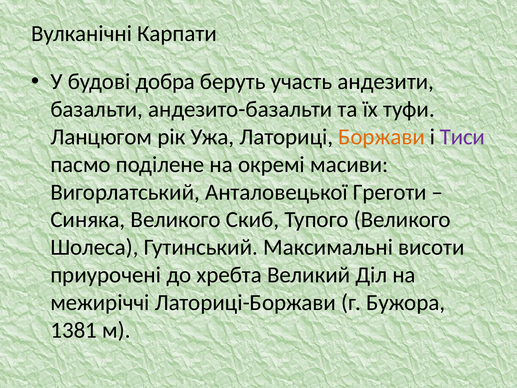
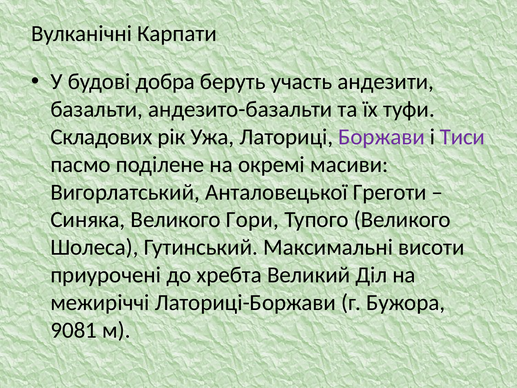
Ланцюгом: Ланцюгом -> Складових (101, 137)
Боржави colour: orange -> purple (382, 137)
Скиб: Скиб -> Гори (252, 220)
1381: 1381 -> 9081 (74, 330)
